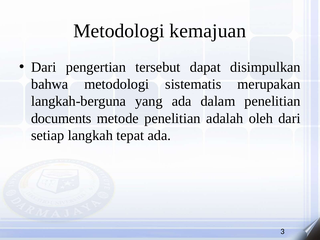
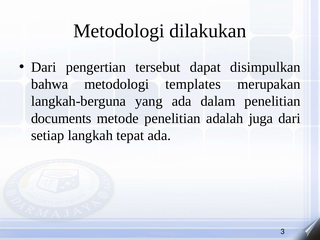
kemajuan: kemajuan -> dilakukan (208, 31)
sistematis: sistematis -> templates (193, 84)
oleh: oleh -> juga (261, 118)
